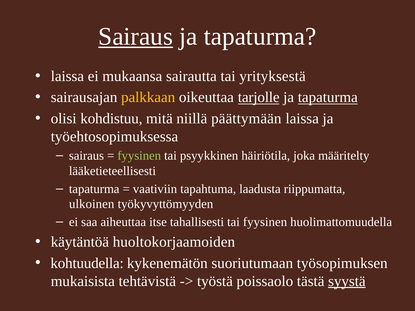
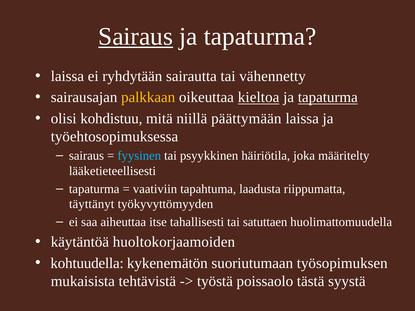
mukaansa: mukaansa -> ryhdytään (132, 76)
yrityksestä: yrityksestä -> vähennetty (273, 76)
tarjolle: tarjolle -> kieltoa (259, 97)
fyysinen colour: light green -> light blue (139, 156)
ulkoinen: ulkoinen -> täyttänyt (92, 204)
tai fyysinen: fyysinen -> satuttaen (265, 222)
syystä underline: present -> none (347, 281)
